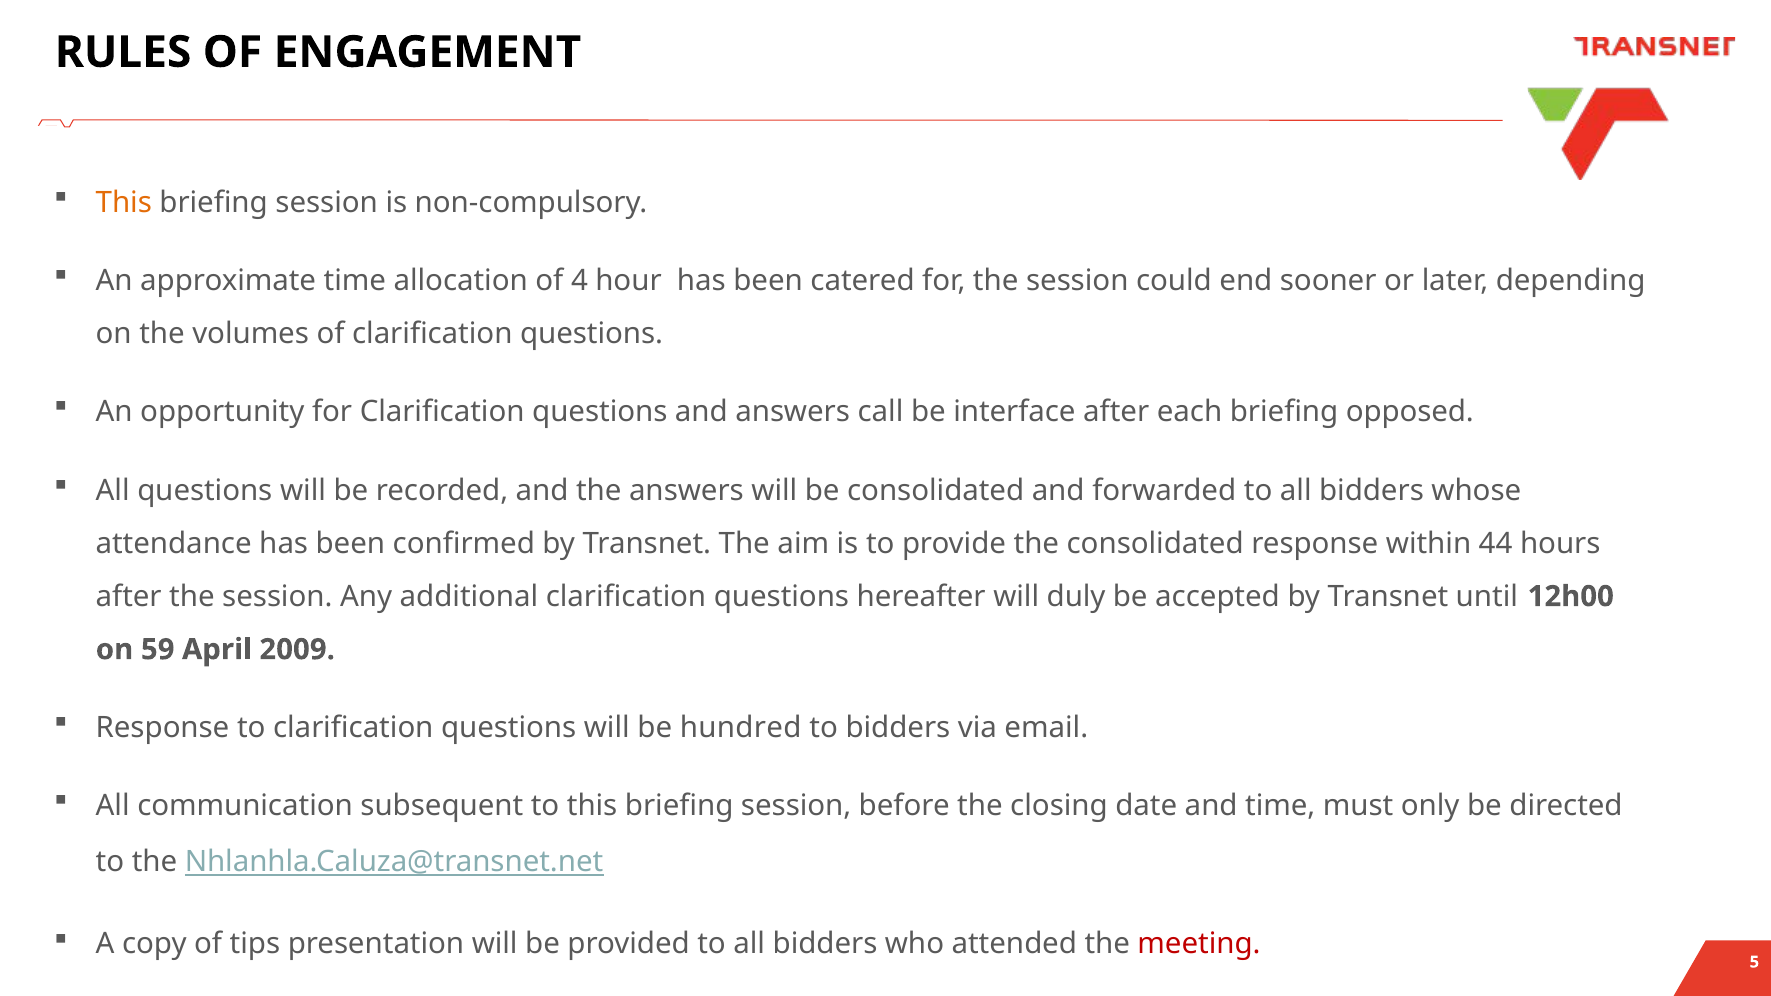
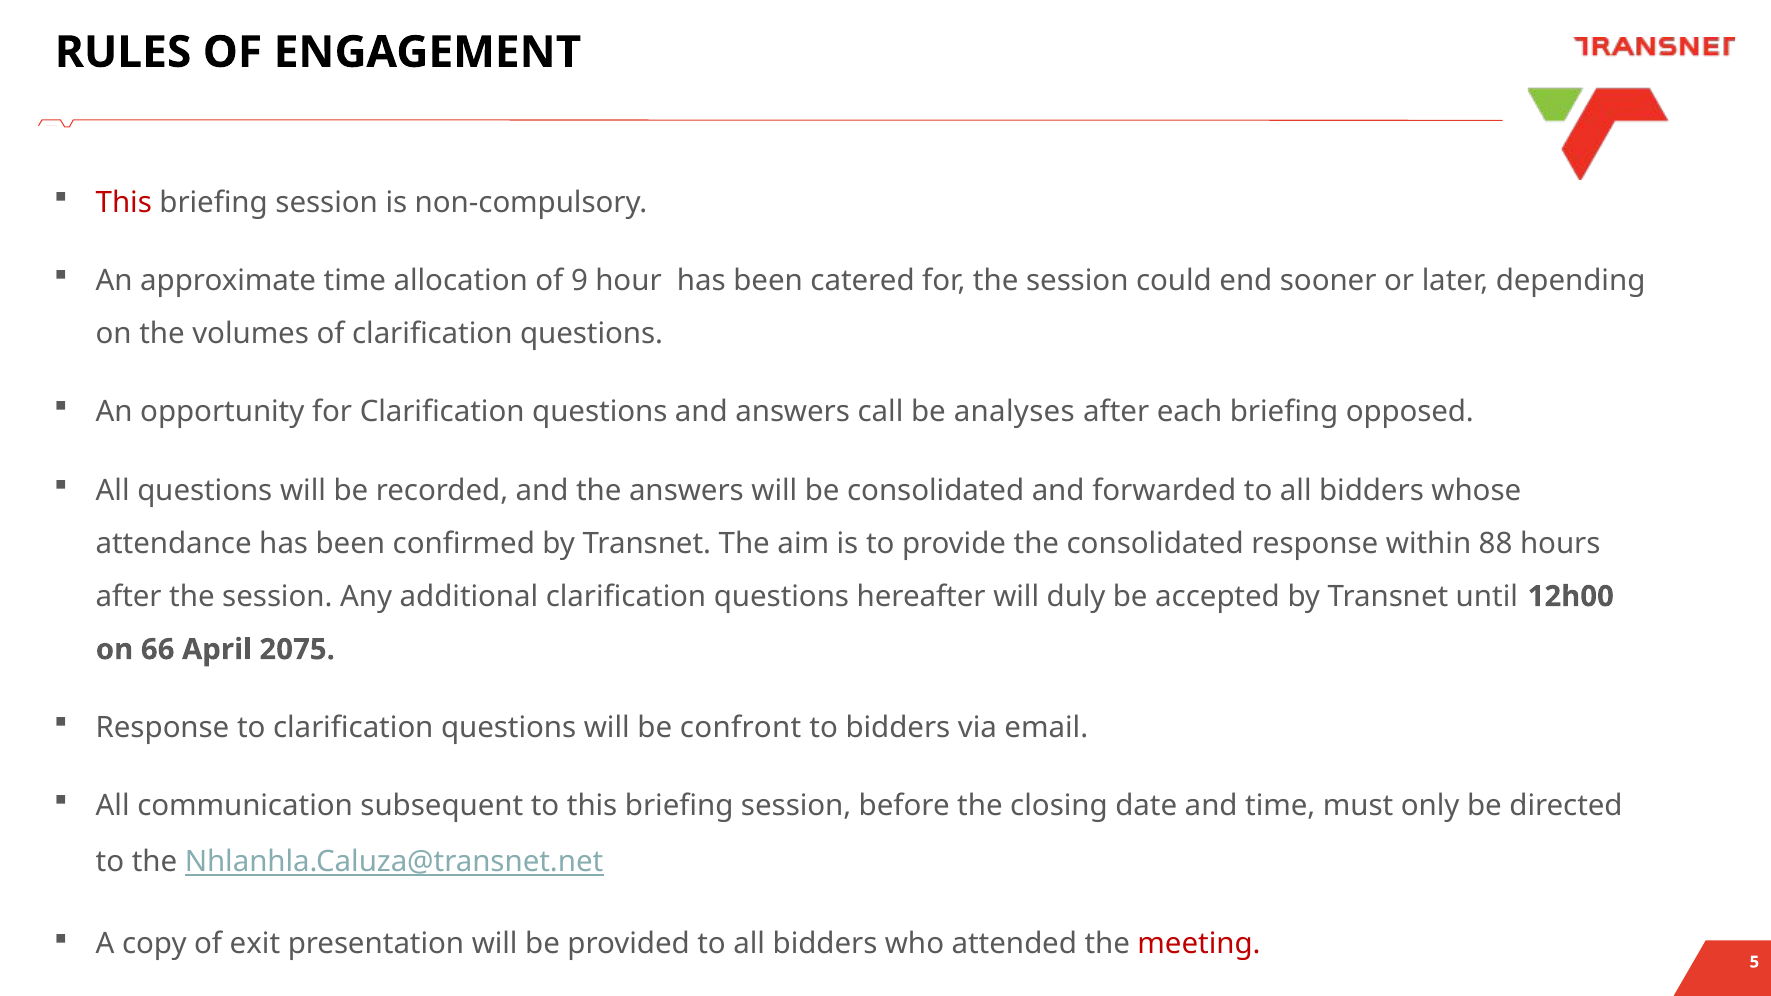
This colour: orange -> red (124, 203)
4: 4 -> 9 (579, 281)
interface: interface -> analyses (1014, 412)
44: 44 -> 88 (1496, 543)
59: 59 -> 66 (158, 650)
2009: 2009 -> 2075 (297, 650)
hundred: hundred -> confront (741, 728)
tips: tips -> exit (255, 944)
